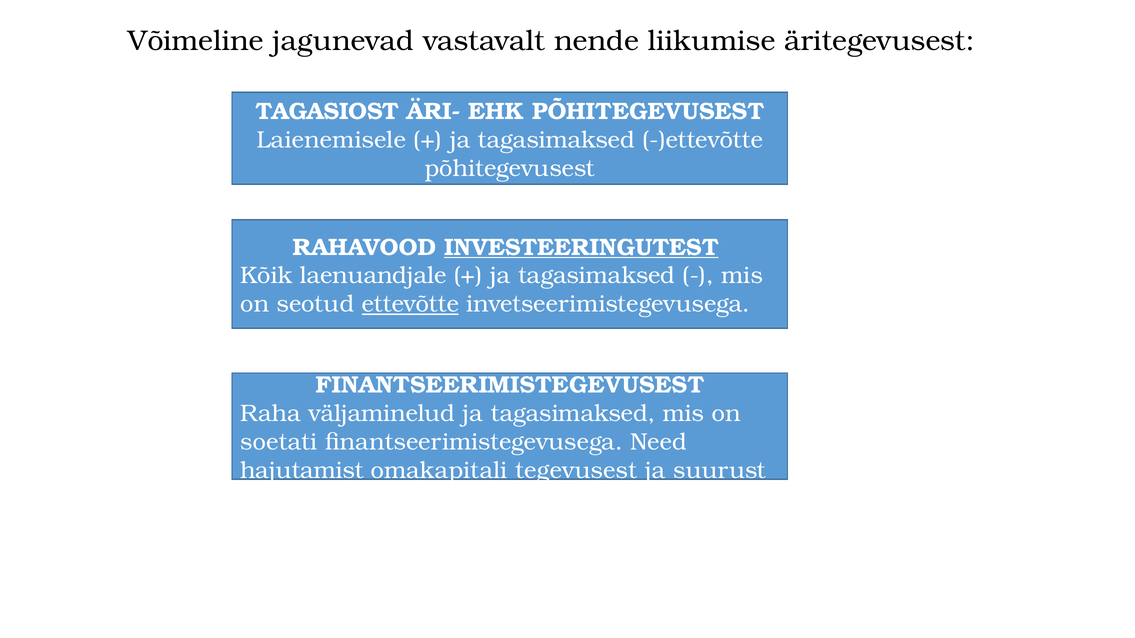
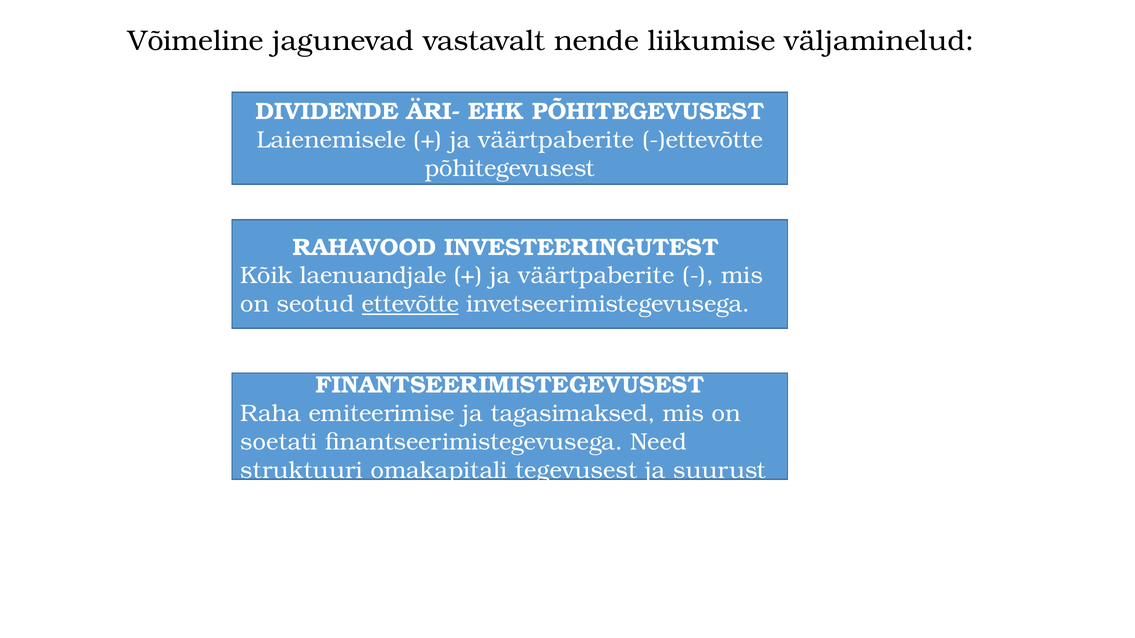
äritegevusest: äritegevusest -> väljaminelud (879, 41)
TAGASIOST: TAGASIOST -> DIVIDENDE (327, 112)
tagasimaksed: tagasimaksed -> väärtpaberite (556, 140)
INVESTEERINGUTEST underline: present -> none (581, 247)
tagasimaksed: tagasimaksed -> väärtpaberite (596, 276)
väljaminelud: väljaminelud -> emiteerimise (382, 414)
hajutamist: hajutamist -> struktuuri (302, 471)
